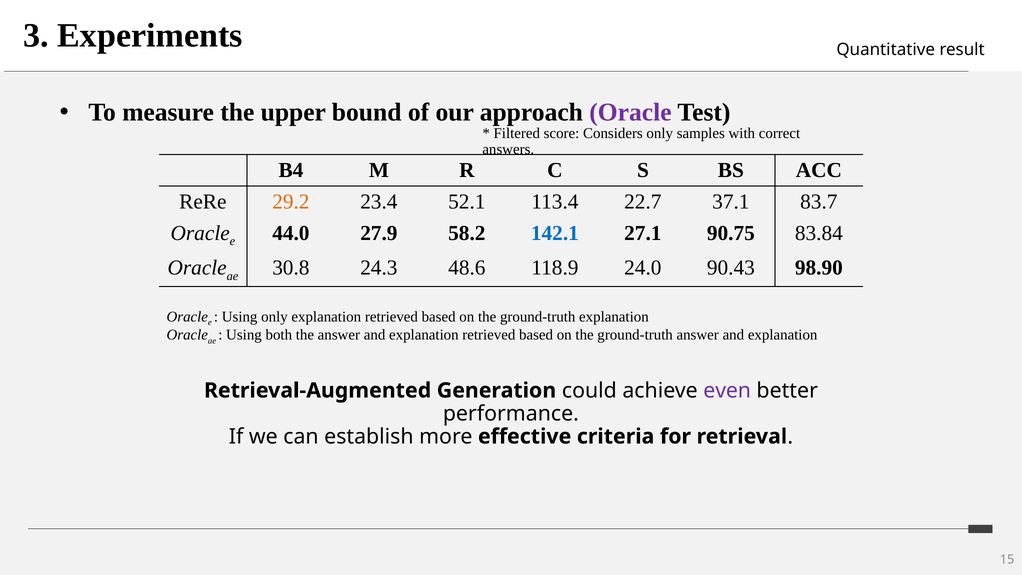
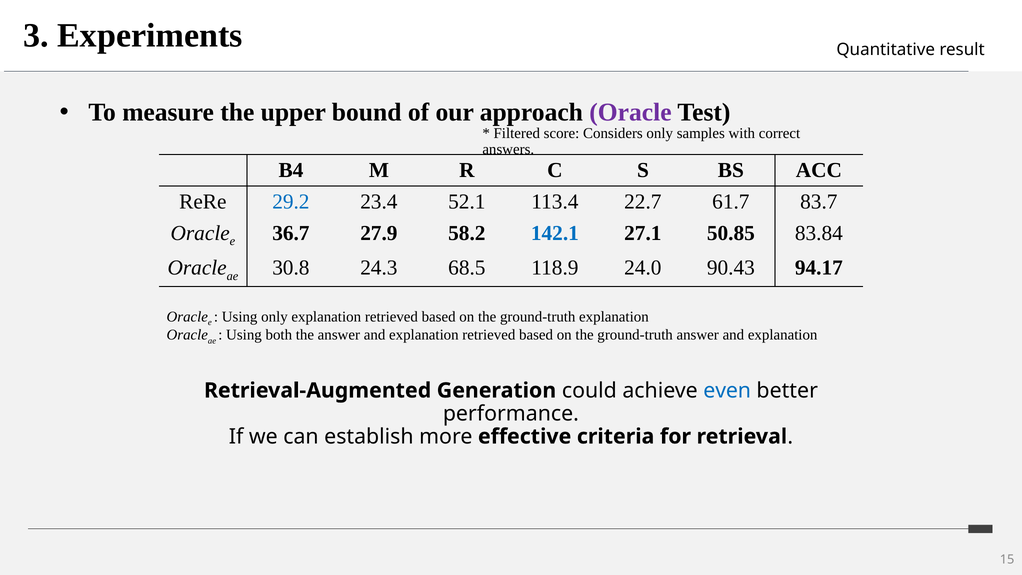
29.2 colour: orange -> blue (291, 202)
37.1: 37.1 -> 61.7 (731, 202)
44.0: 44.0 -> 36.7 (291, 233)
90.75: 90.75 -> 50.85 (731, 233)
48.6: 48.6 -> 68.5 (467, 268)
98.90: 98.90 -> 94.17 (819, 268)
even colour: purple -> blue (727, 390)
